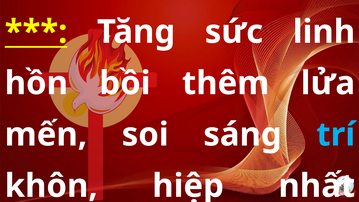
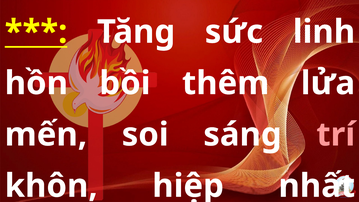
trí colour: light blue -> pink (336, 135)
